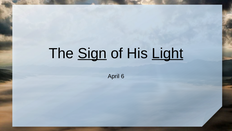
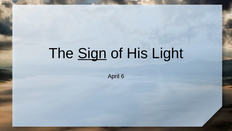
Light underline: present -> none (167, 53)
